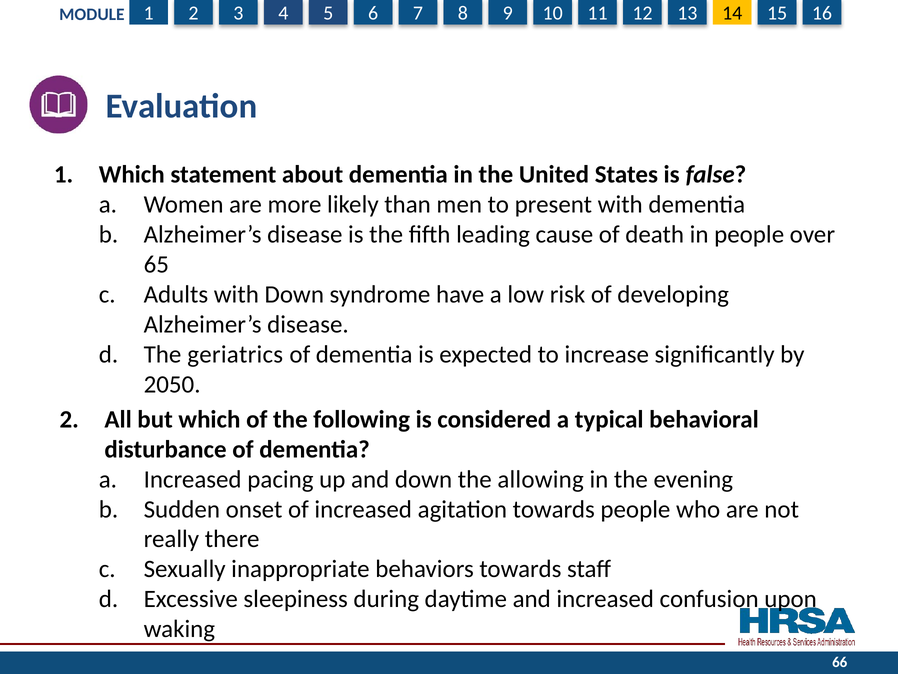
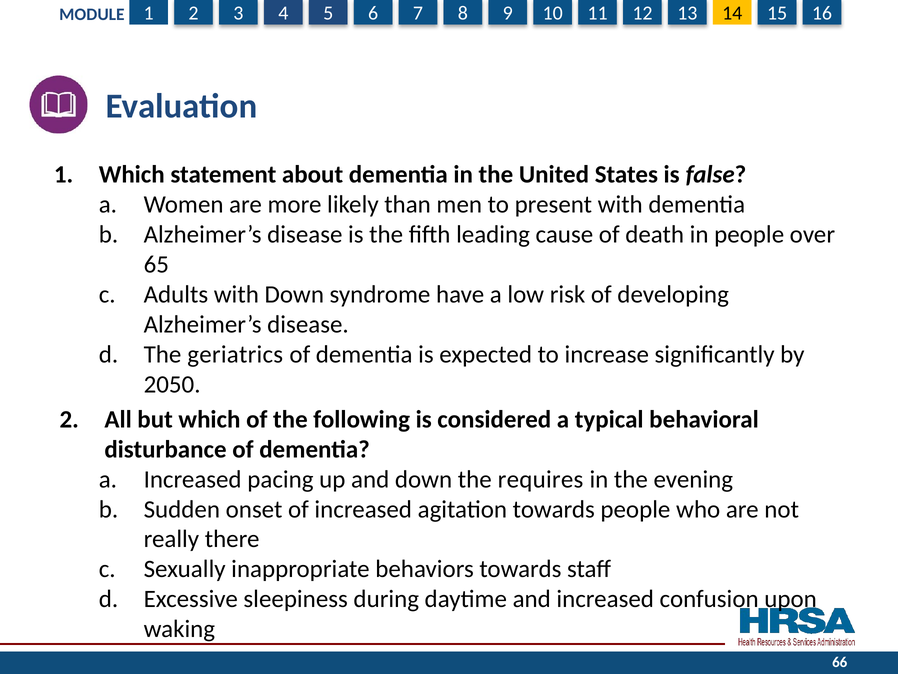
allowing: allowing -> requires (541, 479)
